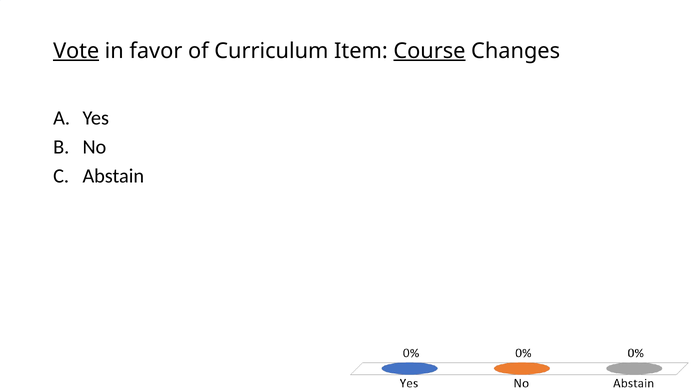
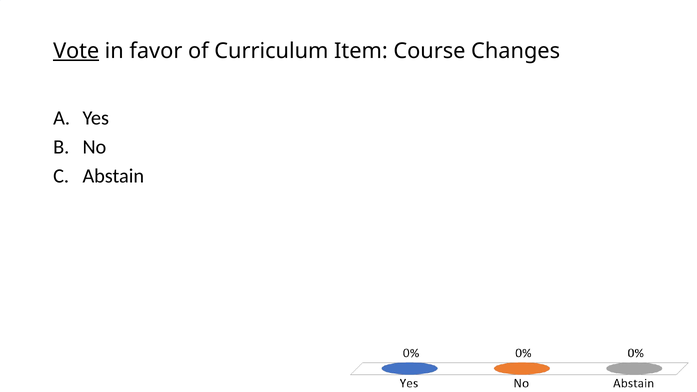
Course underline: present -> none (429, 51)
